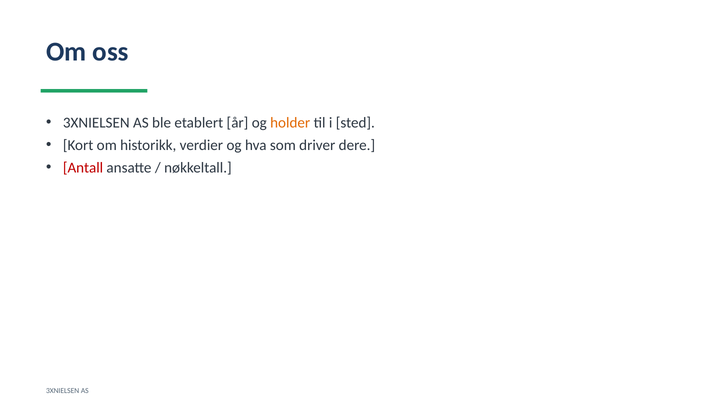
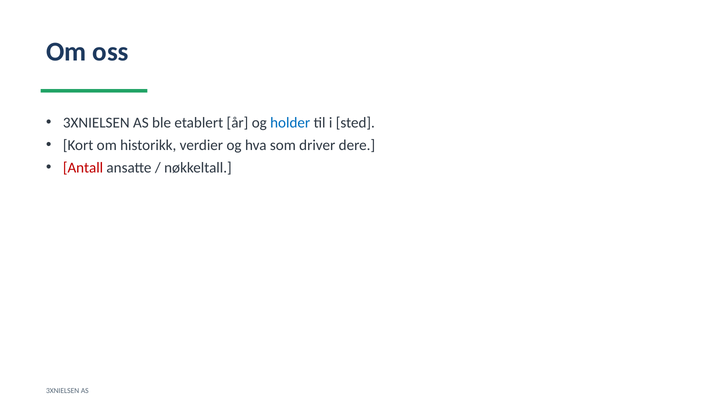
holder colour: orange -> blue (290, 122)
